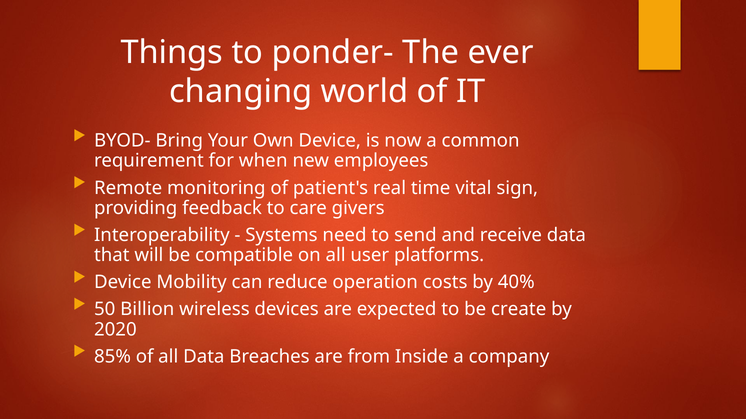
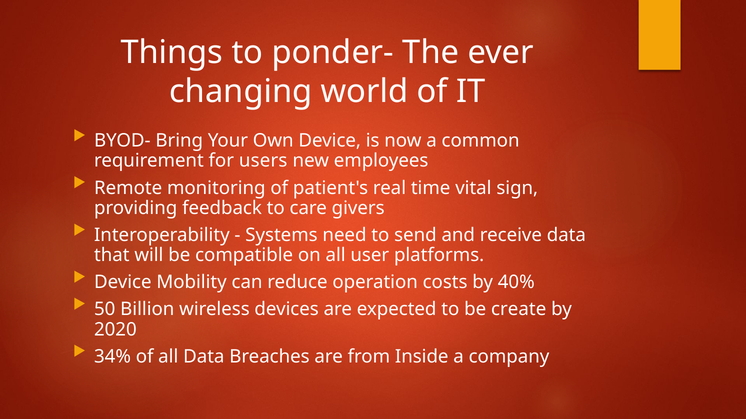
when: when -> users (263, 161)
85%: 85% -> 34% (112, 357)
